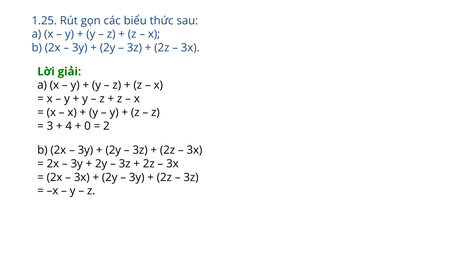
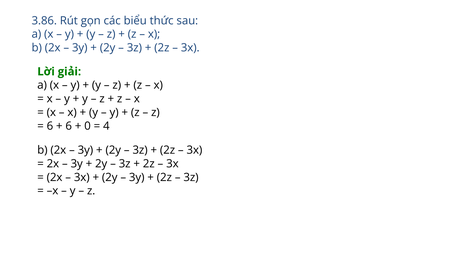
1.25: 1.25 -> 3.86 (44, 21)
3: 3 -> 6 (50, 126)
4: 4 -> 6 (69, 126)
2: 2 -> 4 (106, 126)
